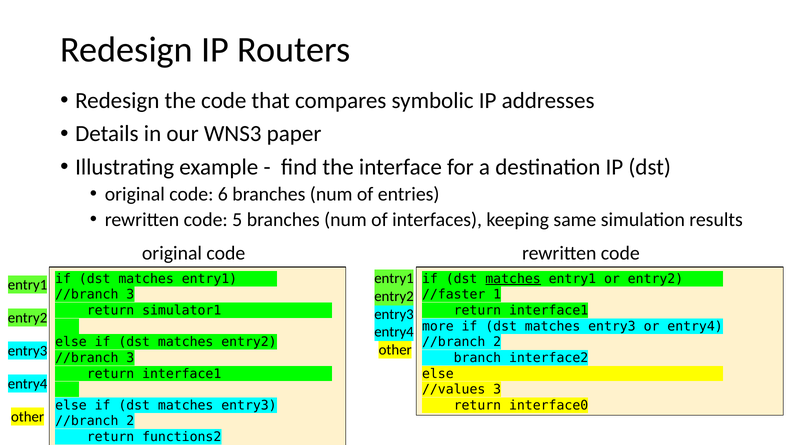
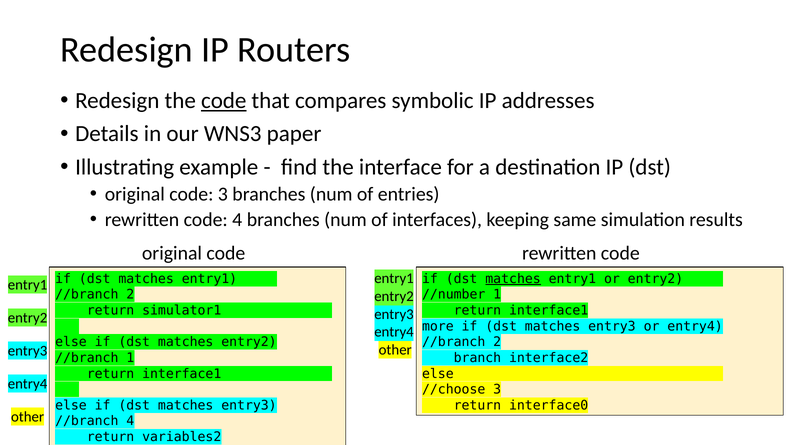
code underline: none -> present (224, 101)
code 6: 6 -> 3 (223, 194)
code 5: 5 -> 4 (237, 220)
3: 3 -> 2 (130, 295)
//faster: //faster -> //number (454, 295)
3: 3 -> 1 (130, 358)
//values: //values -> //choose (454, 389)
2: 2 -> 4 (130, 421)
functions2: functions2 -> variables2 (182, 437)
